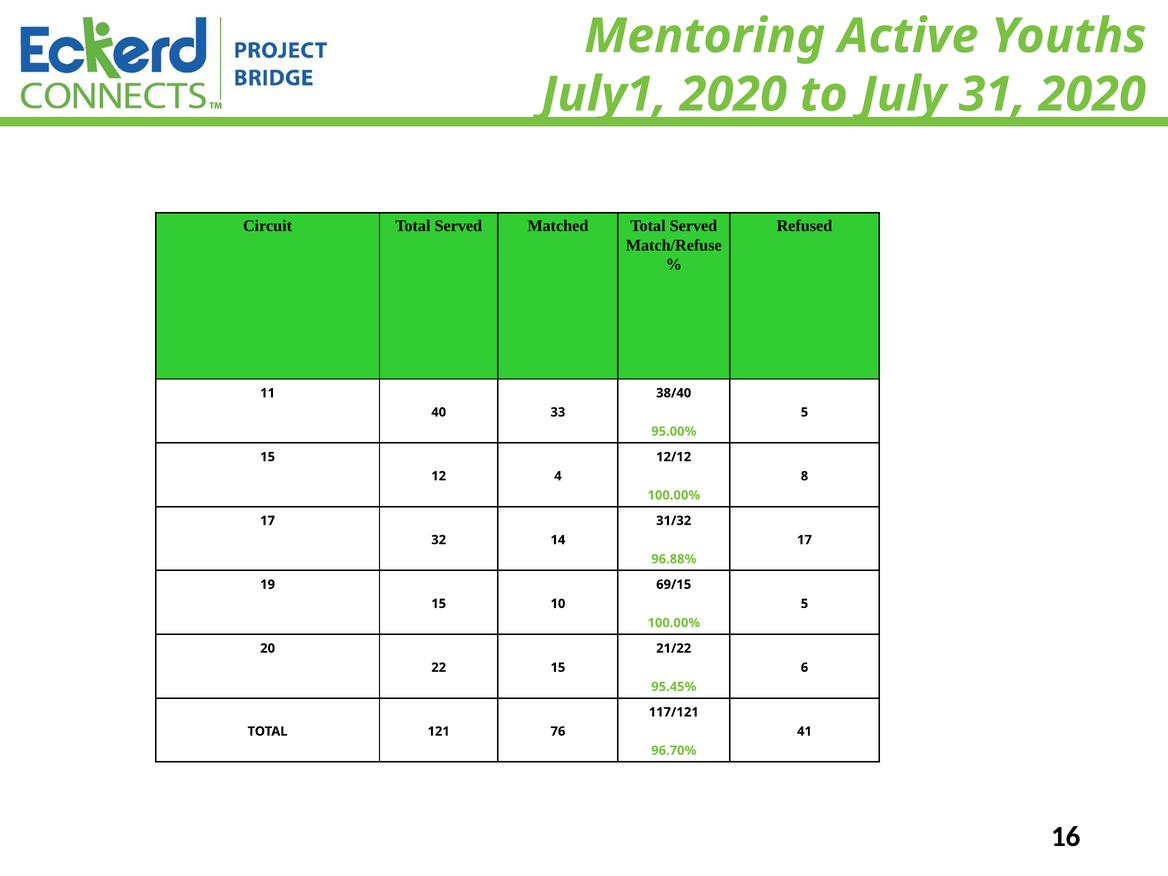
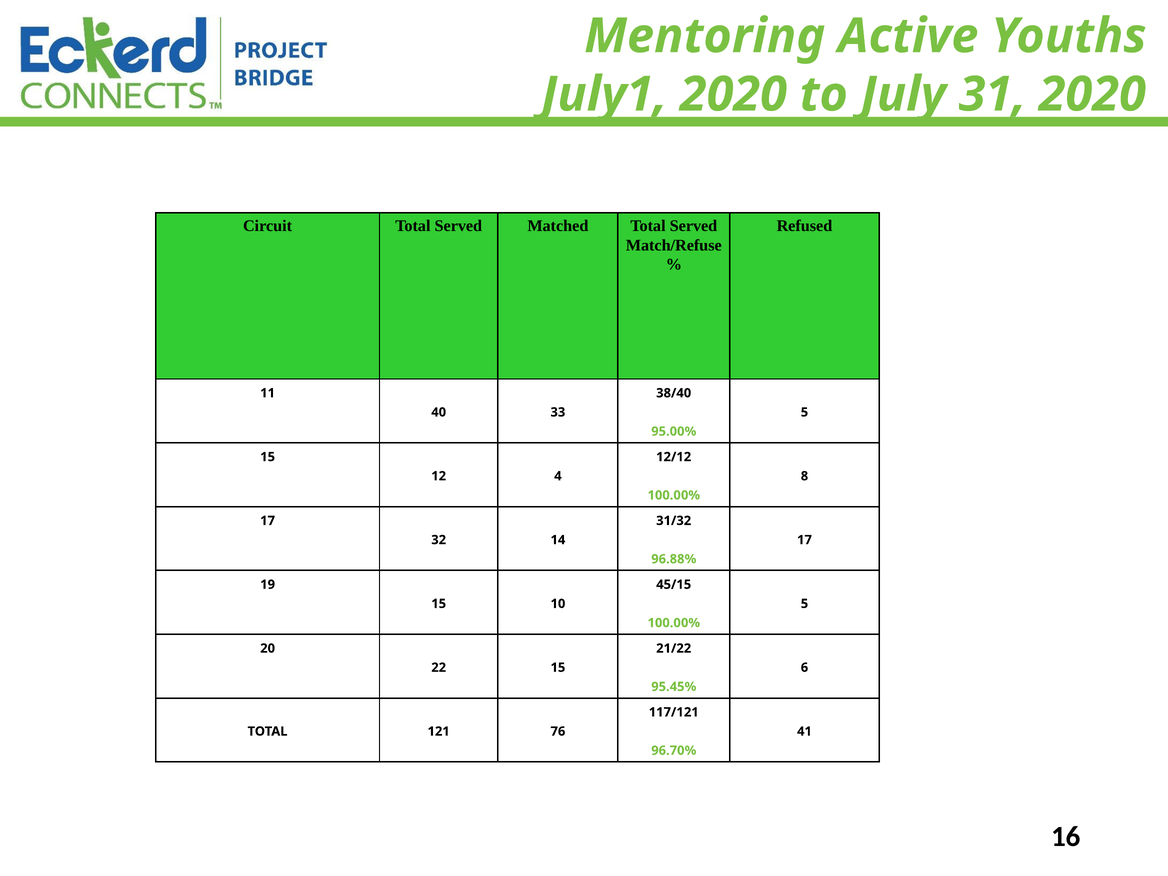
69/15: 69/15 -> 45/15 (674, 585)
